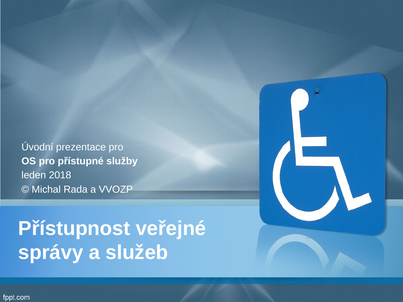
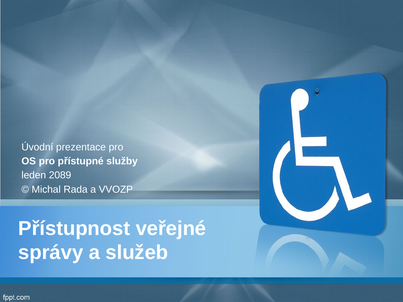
2018: 2018 -> 2089 (60, 175)
